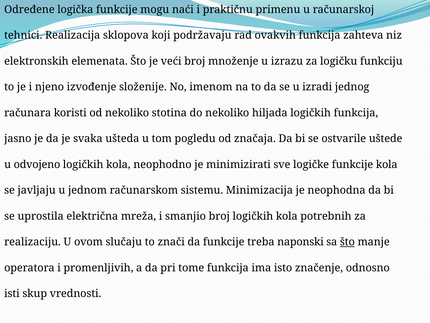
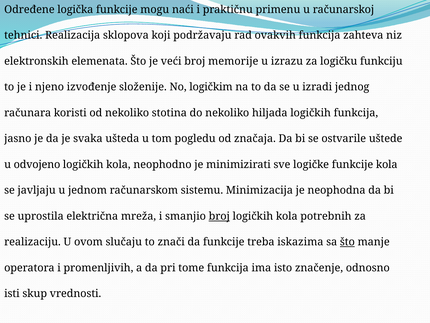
množenje: množenje -> memorije (233, 61)
imenom: imenom -> logičkim (211, 87)
broj underline: none -> present (219, 216)
naponski: naponski -> iskazima (300, 242)
